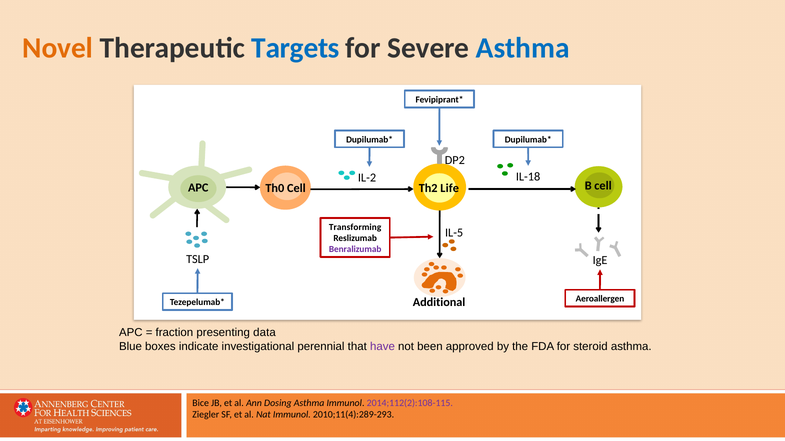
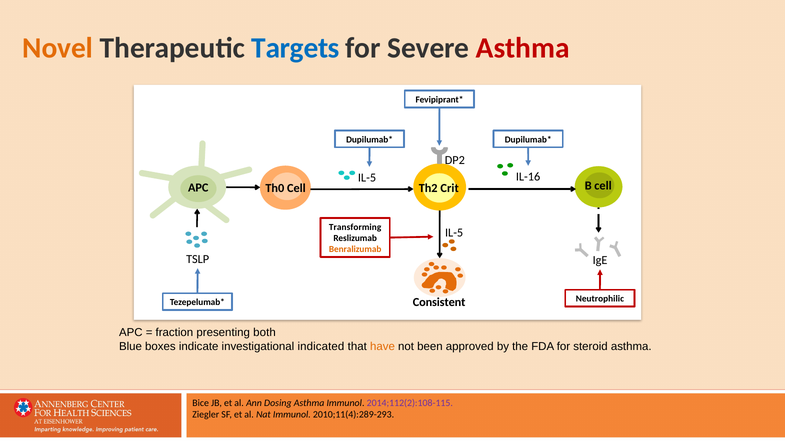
Asthma colour: blue -> red (523, 48)
IL-18: IL-18 -> IL-16 (528, 177)
IL-2: IL-2 -> IL-5 (367, 178)
Life: Life -> Crit (450, 188)
Benralizumab colour: purple -> orange (355, 250)
Aeroallergen: Aeroallergen -> Neutrophilic (600, 299)
Additional: Additional -> Consistent (439, 303)
data: data -> both (265, 333)
perennial: perennial -> indicated (321, 347)
have colour: purple -> orange (382, 347)
